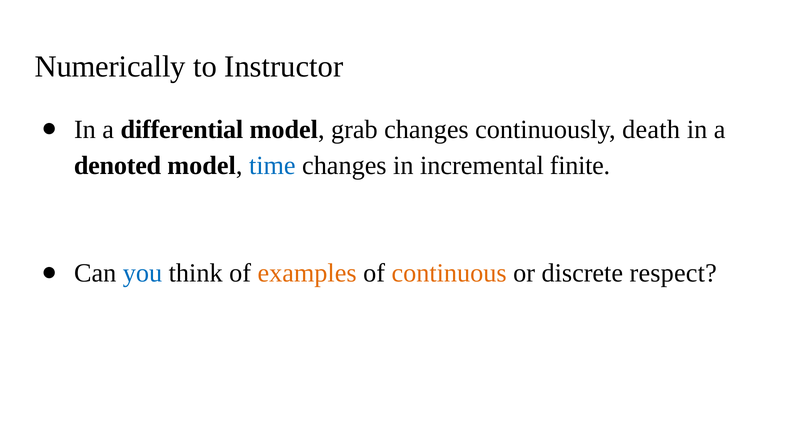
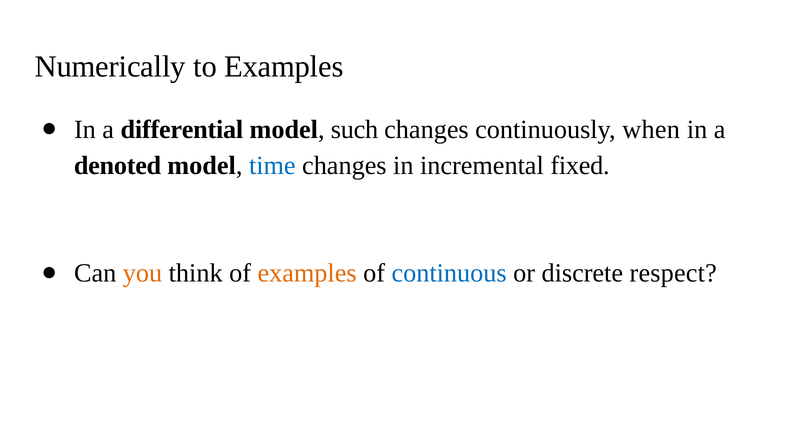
to Instructor: Instructor -> Examples (284, 67)
grab: grab -> such (355, 129)
death: death -> when (651, 129)
finite: finite -> fixed (580, 166)
you colour: blue -> orange (143, 273)
continuous colour: orange -> blue (449, 273)
